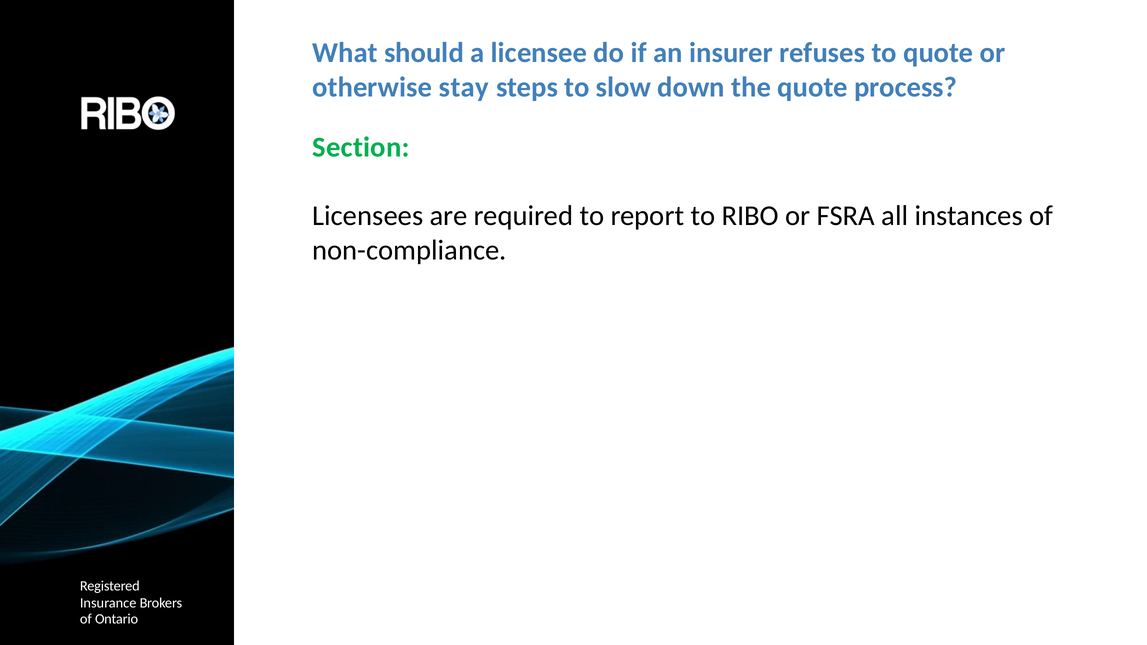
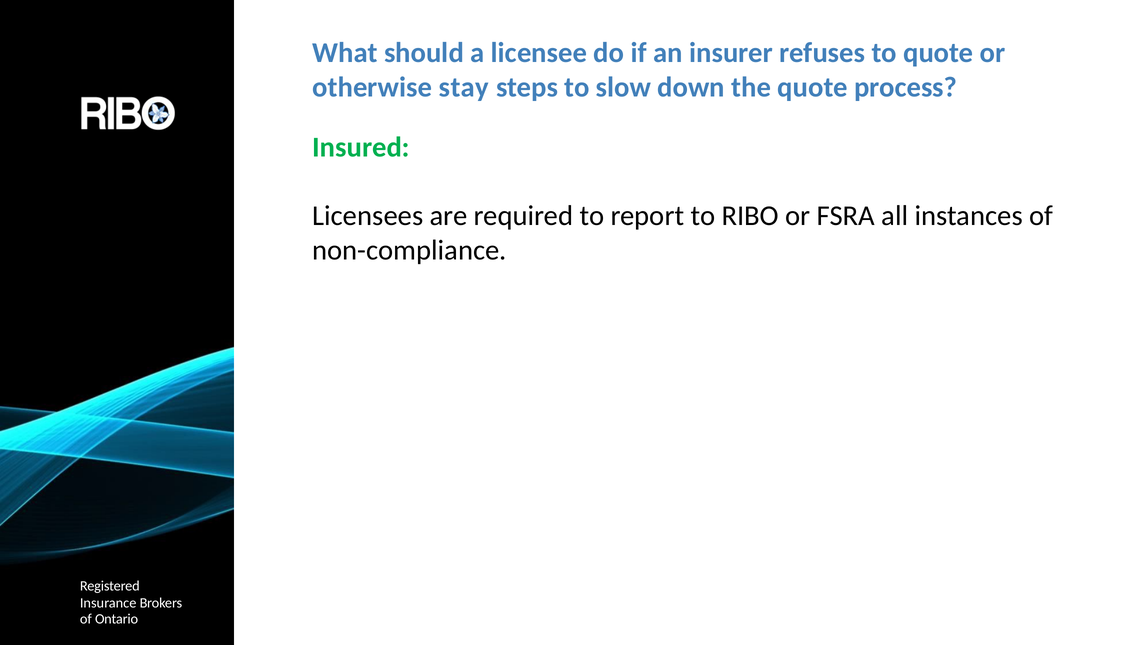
Section: Section -> Insured (361, 147)
